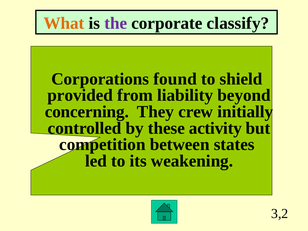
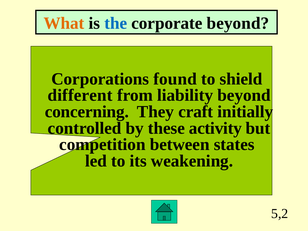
the colour: purple -> blue (116, 23)
corporate classify: classify -> beyond (238, 23)
provided: provided -> different (80, 95)
crew: crew -> craft (196, 112)
3,2: 3,2 -> 5,2 (280, 213)
